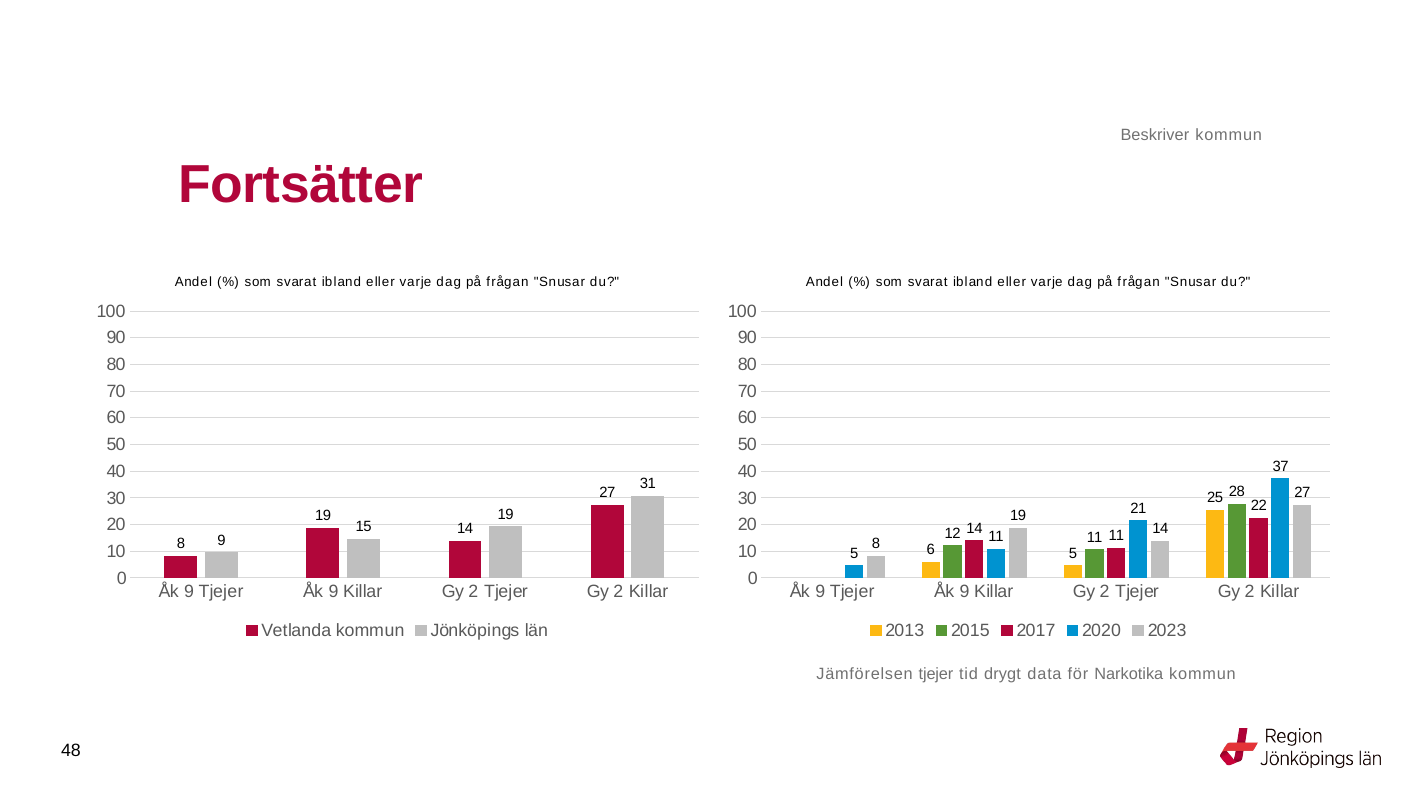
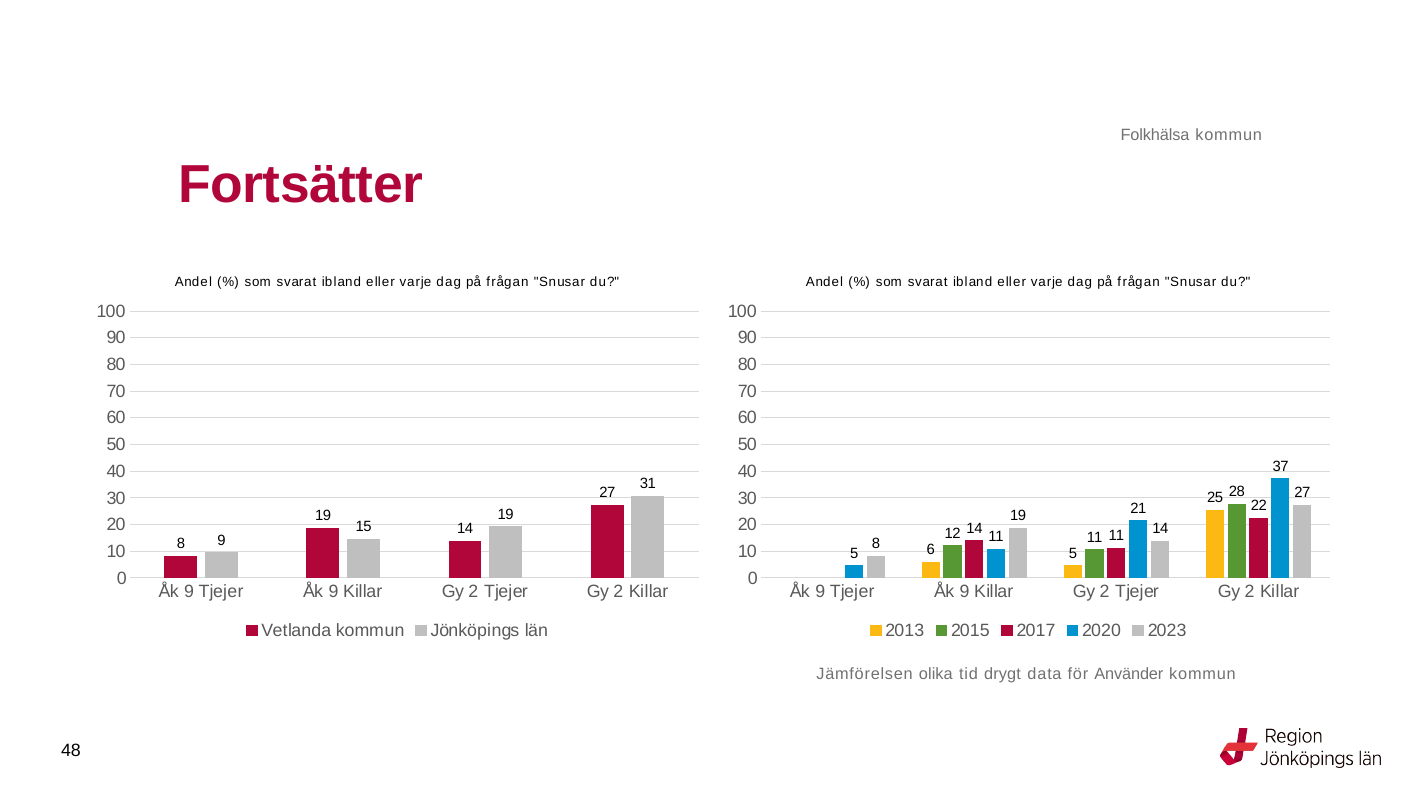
Beskriver: Beskriver -> Folkhälsa (1155, 135)
Jämförelsen tjejer: tjejer -> olika (936, 674)
Narkotika: Narkotika -> Använder (1129, 674)
